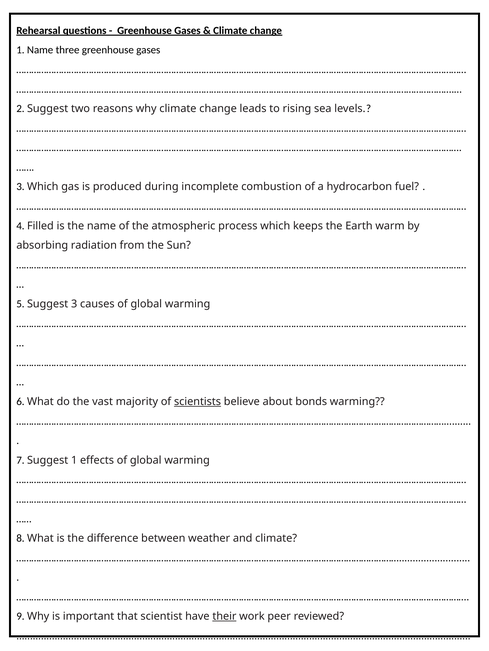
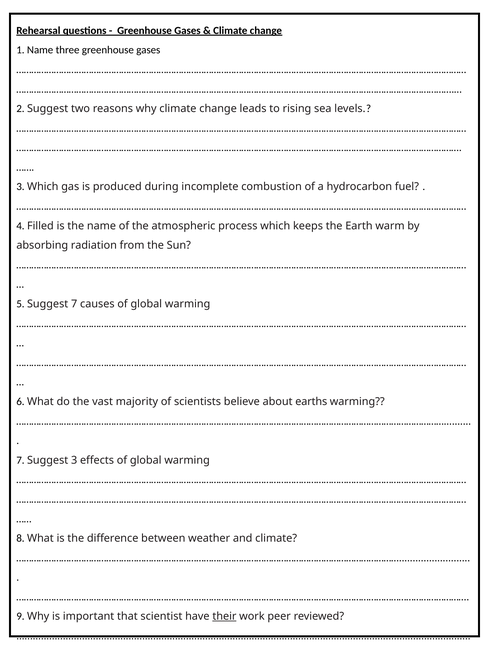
Suggest 3: 3 -> 7 (74, 304)
scientists underline: present -> none (198, 402)
bonds: bonds -> earths (311, 402)
Suggest 1: 1 -> 3 (74, 461)
